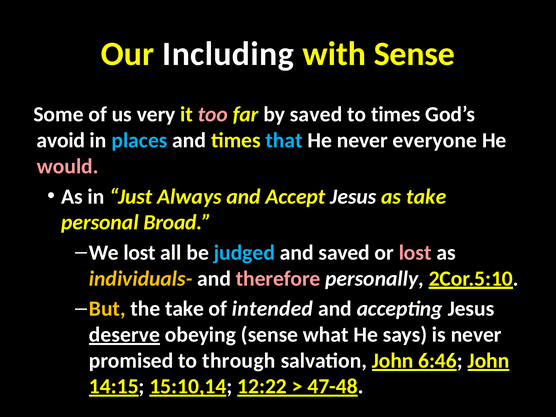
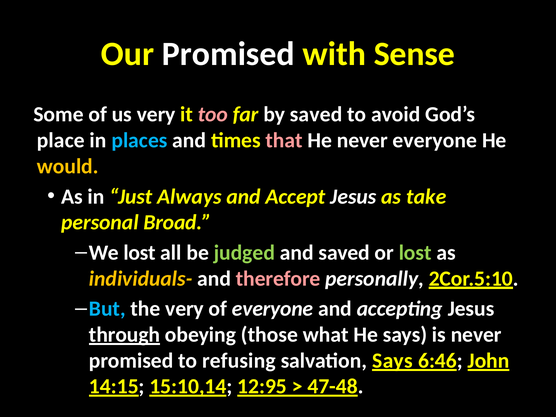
Our Including: Including -> Promised (228, 54)
to times: times -> avoid (396, 115)
avoid: avoid -> place (61, 140)
that colour: light blue -> pink (284, 140)
would colour: pink -> yellow (68, 166)
judged colour: light blue -> light green (244, 253)
lost colour: pink -> light green (415, 253)
But colour: yellow -> light blue (107, 309)
the take: take -> very (185, 309)
of intended: intended -> everyone (273, 309)
deserve: deserve -> through (125, 335)
obeying sense: sense -> those (270, 335)
through: through -> refusing (239, 361)
salvation John: John -> Says (392, 361)
12:22: 12:22 -> 12:95 (262, 386)
